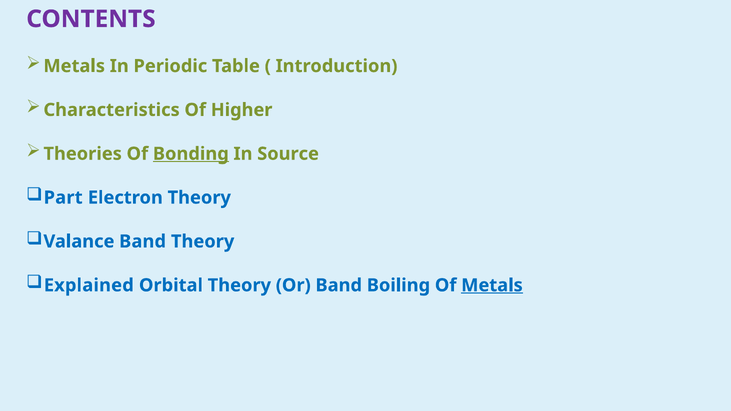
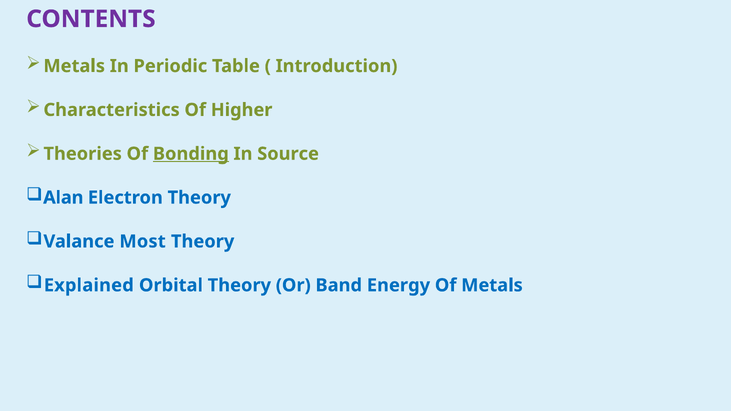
Part: Part -> Alan (63, 198)
Valance Band: Band -> Most (143, 242)
Boiling: Boiling -> Energy (398, 285)
Metals underline: present -> none (492, 285)
